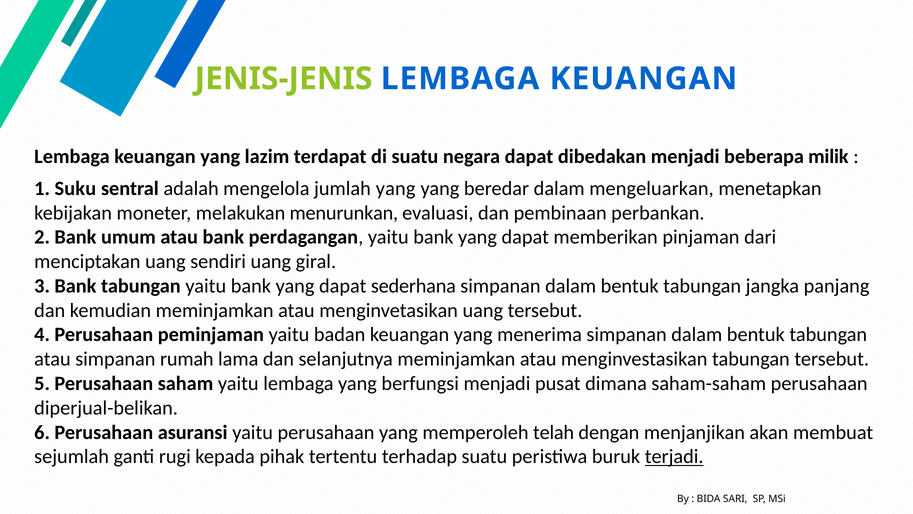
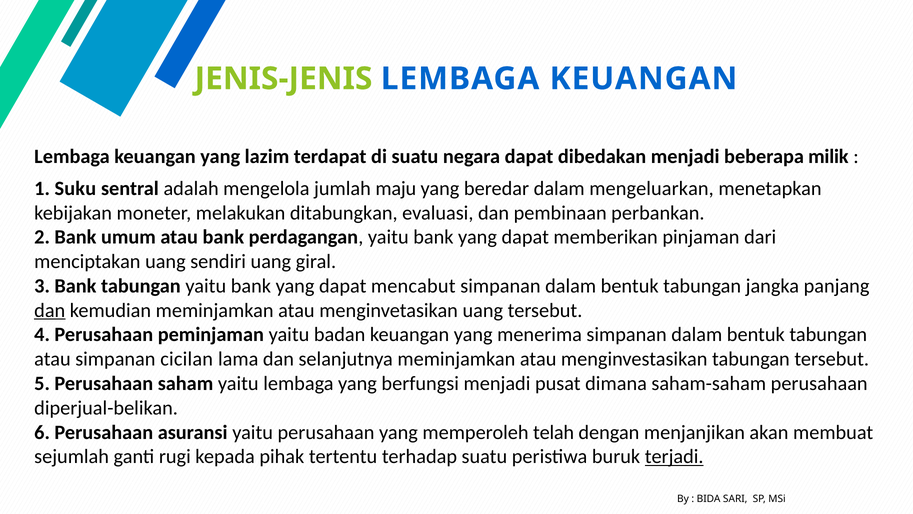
jumlah yang: yang -> maju (396, 188)
menurunkan: menurunkan -> ditabungkan (344, 213)
sederhana: sederhana -> mencabut (413, 286)
dan underline: none -> present (50, 310)
rumah: rumah -> cicilan (187, 359)
